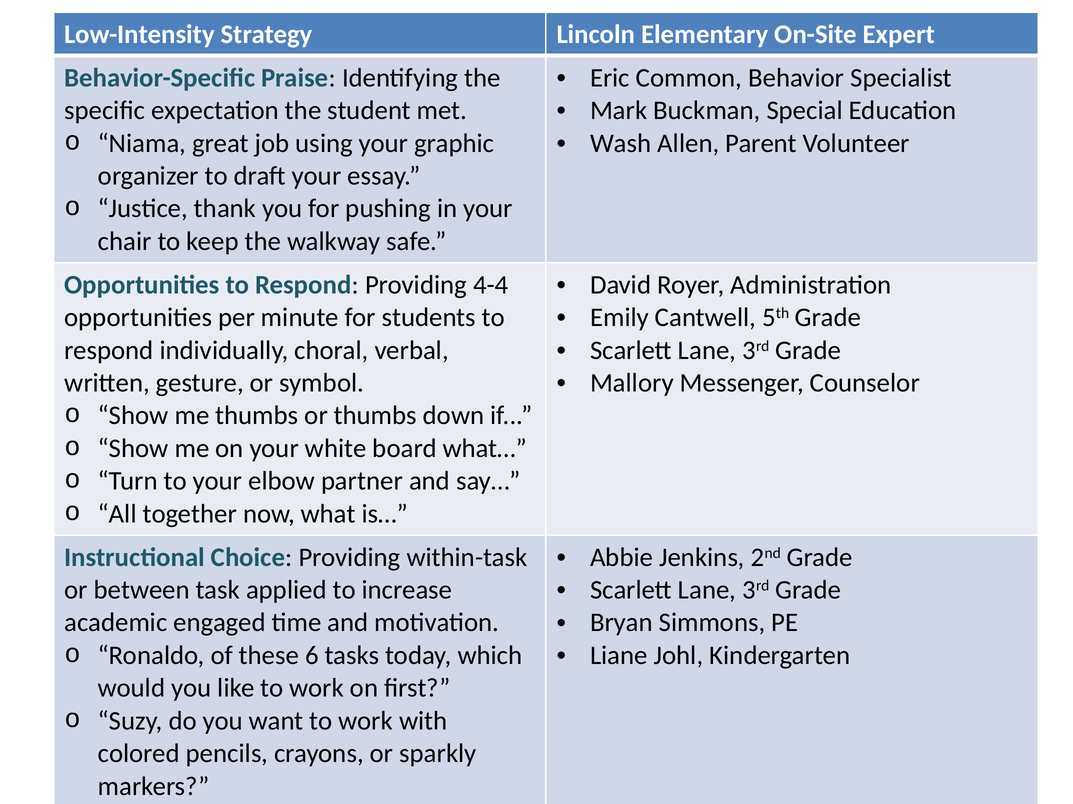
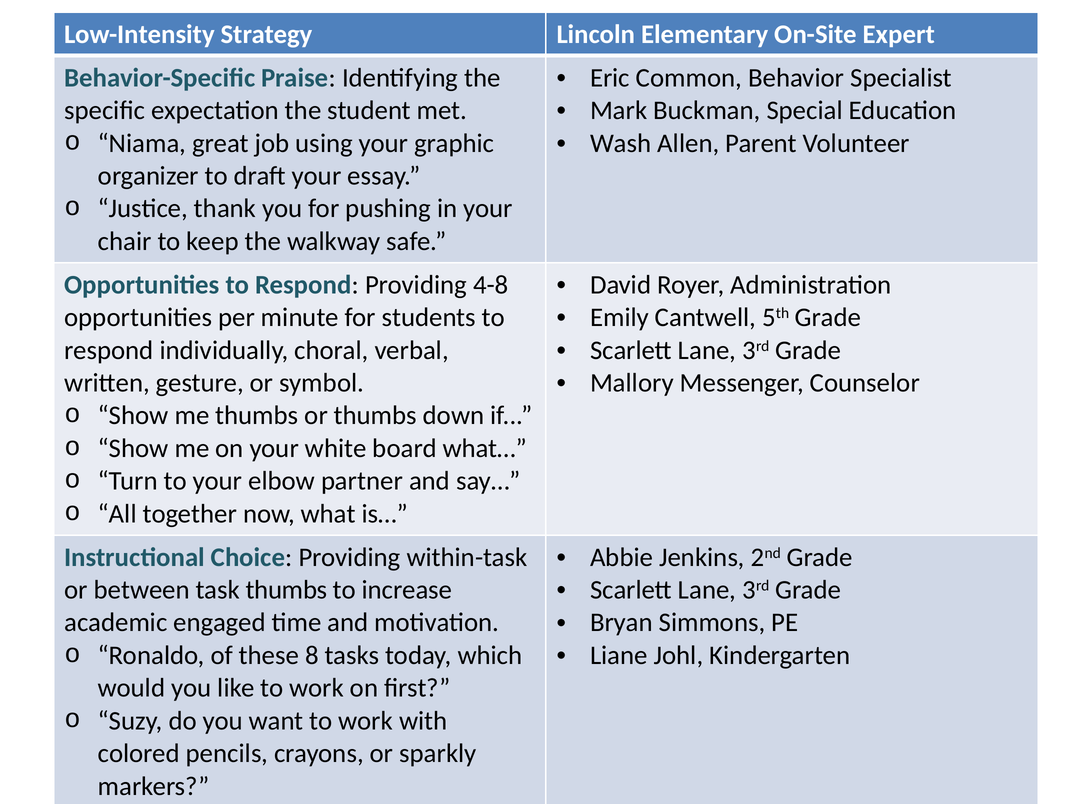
4-4: 4-4 -> 4-8 (491, 285)
task applied: applied -> thumbs (287, 590)
6: 6 -> 8 (312, 656)
